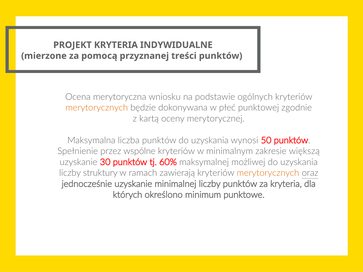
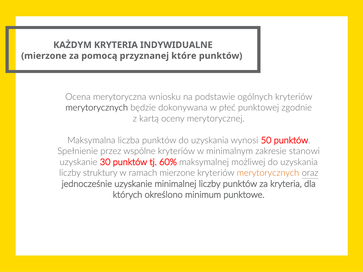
PROJEKT: PROJEKT -> KAŻDYM (72, 45)
treści: treści -> które (184, 56)
merytorycznych colour: orange -> black (97, 108)
większą: większą -> stanowi (304, 151)
ramach zawierają: zawierają -> mierzone (177, 173)
